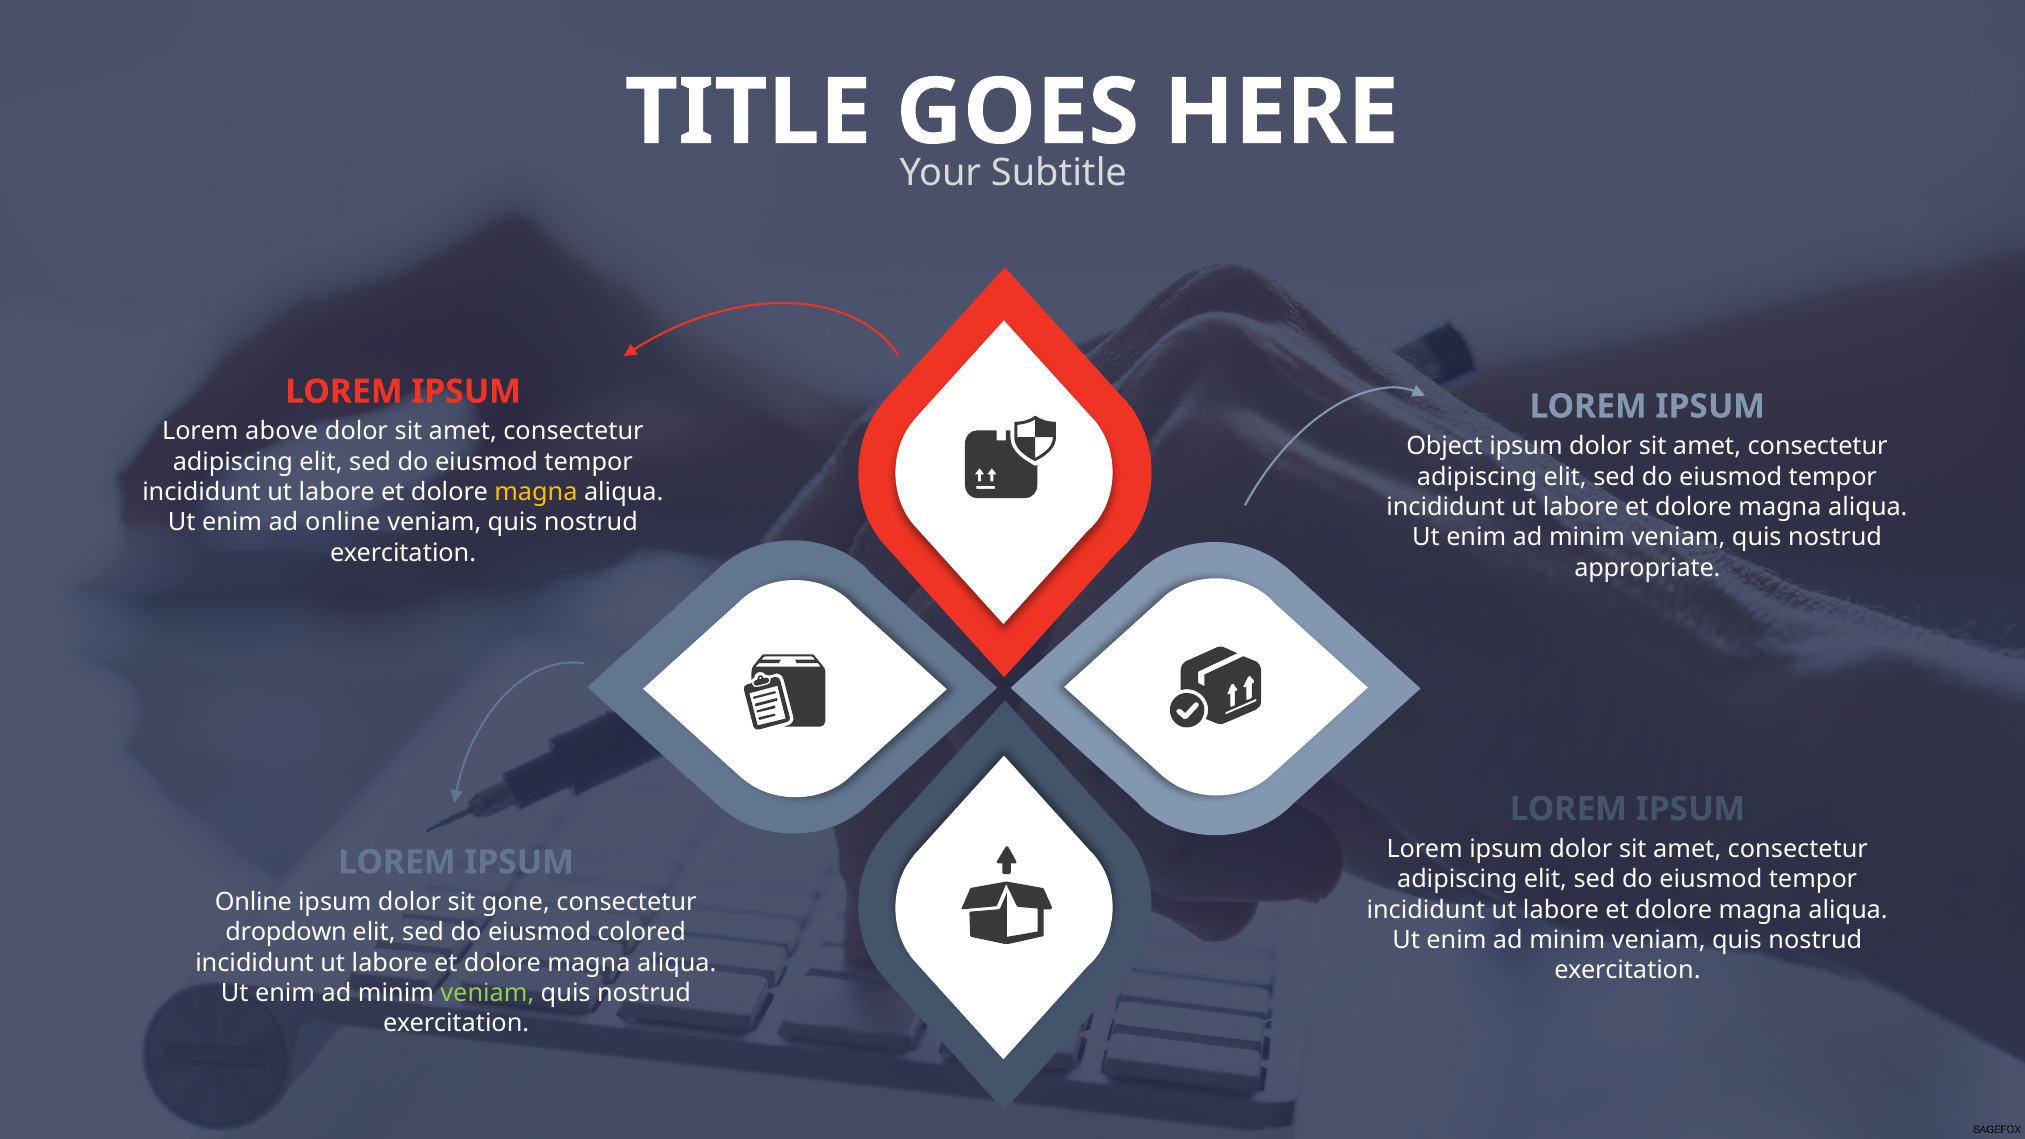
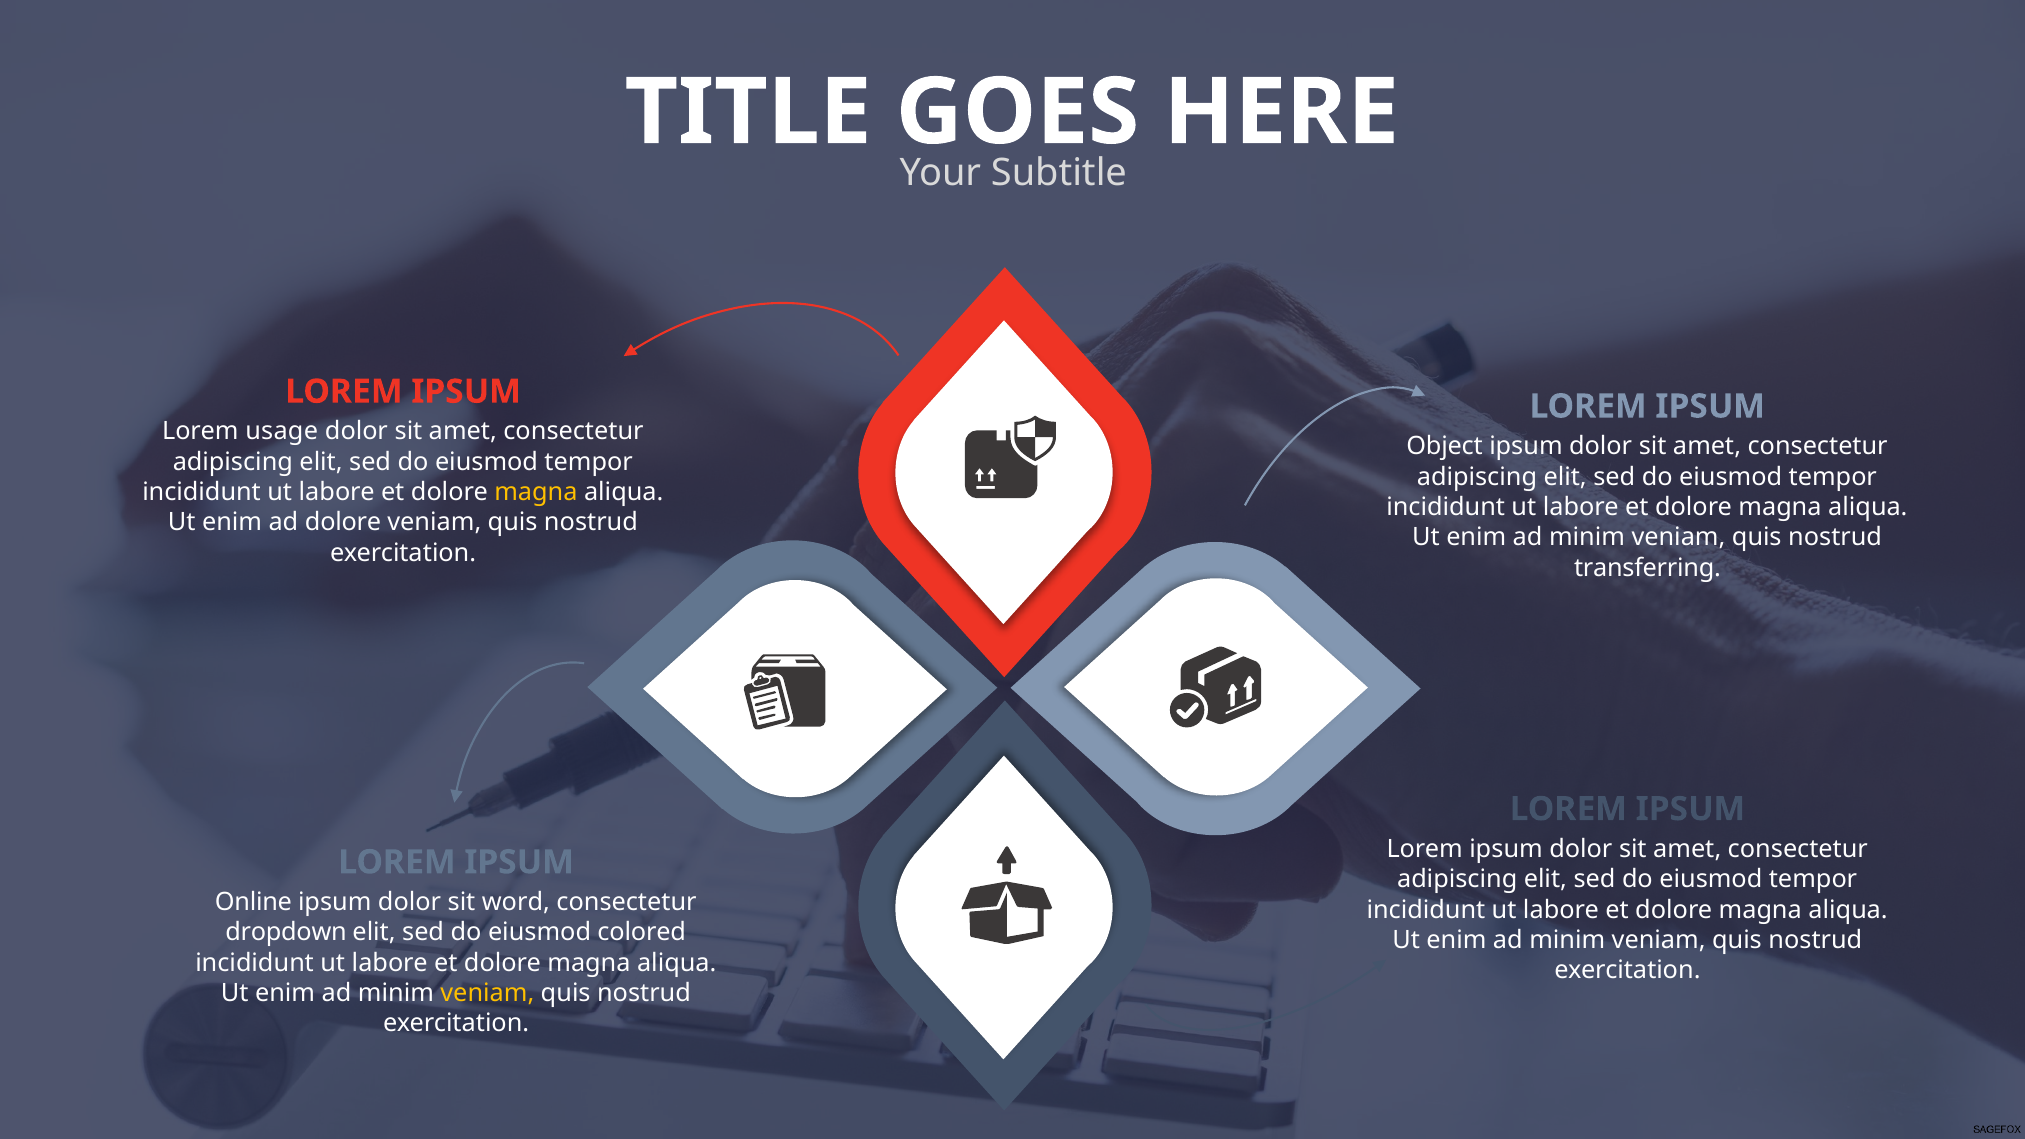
above: above -> usage (282, 432)
ad online: online -> dolore (343, 523)
appropriate: appropriate -> transferring (1647, 568)
gone: gone -> word (516, 902)
veniam colour: light green -> yellow (487, 993)
